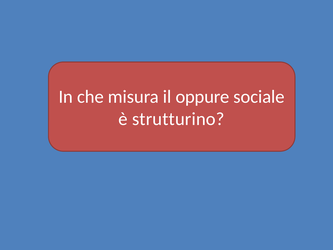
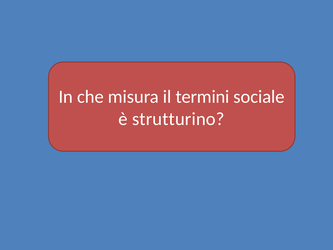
oppure: oppure -> termini (202, 97)
